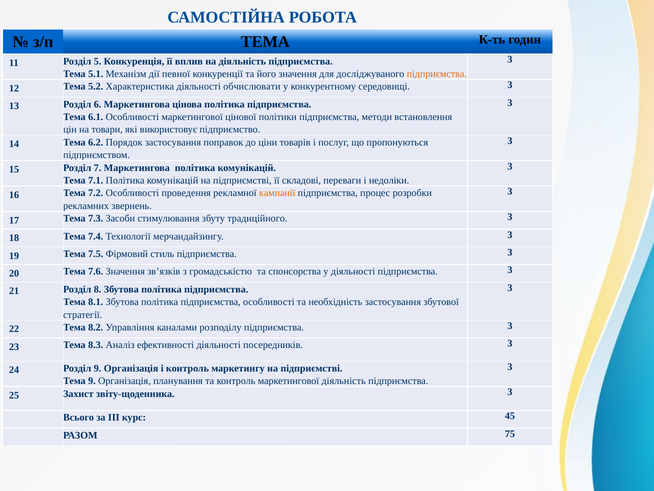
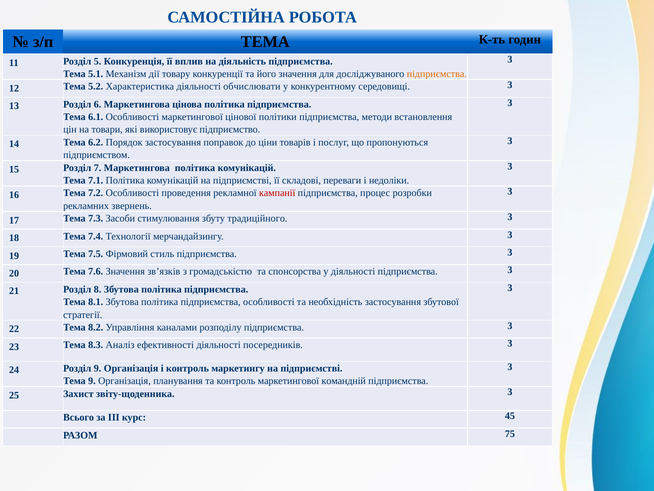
певної: певної -> товару (176, 74)
кампанії colour: orange -> red (277, 193)
маркетингової діяльність: діяльність -> командній (344, 381)
